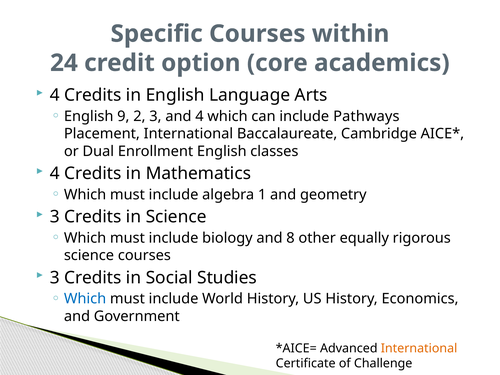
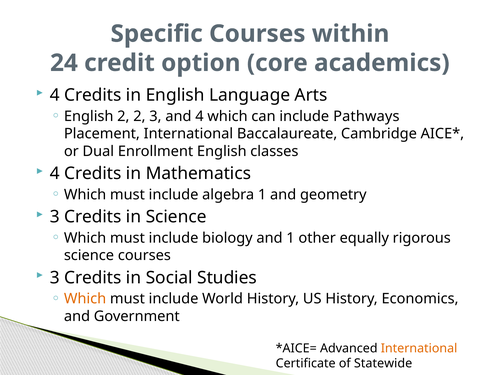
English 9: 9 -> 2 (123, 116)
and 8: 8 -> 1 (290, 238)
Which colour: blue -> orange (85, 299)
Challenge: Challenge -> Statewide (383, 363)
